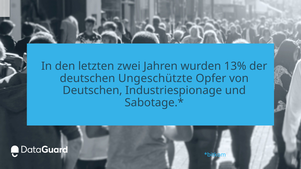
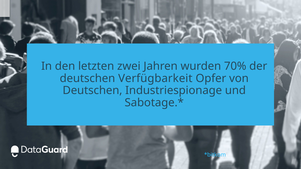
13%: 13% -> 70% (235, 66)
Ungeschützte: Ungeschützte -> Verfügbarkeit (155, 78)
